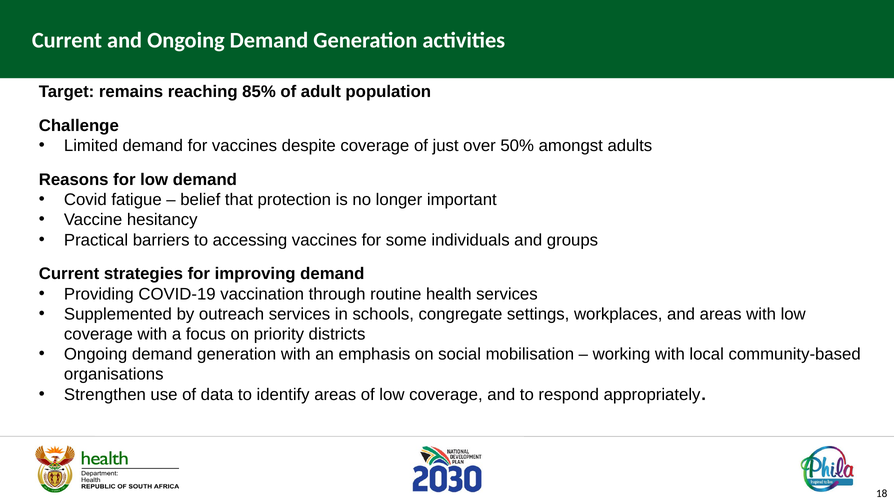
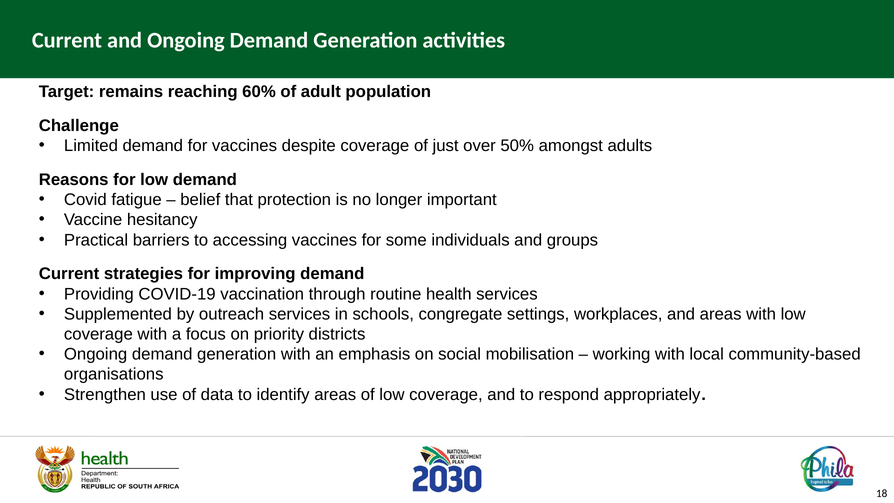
85%: 85% -> 60% (259, 92)
